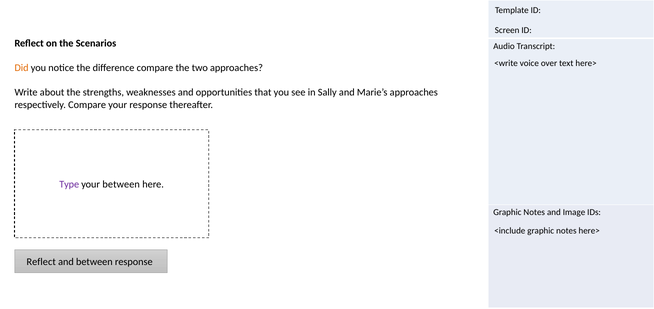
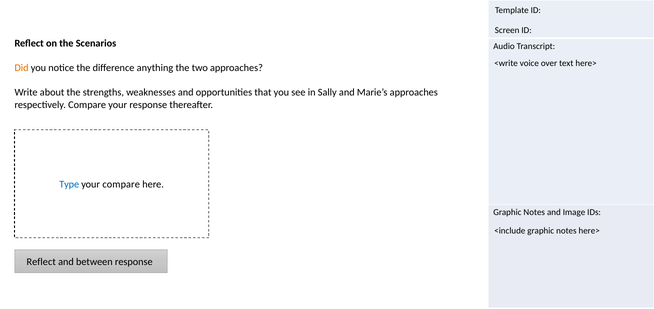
difference compare: compare -> anything (155, 68)
Type colour: purple -> blue (69, 184)
your between: between -> compare (121, 184)
